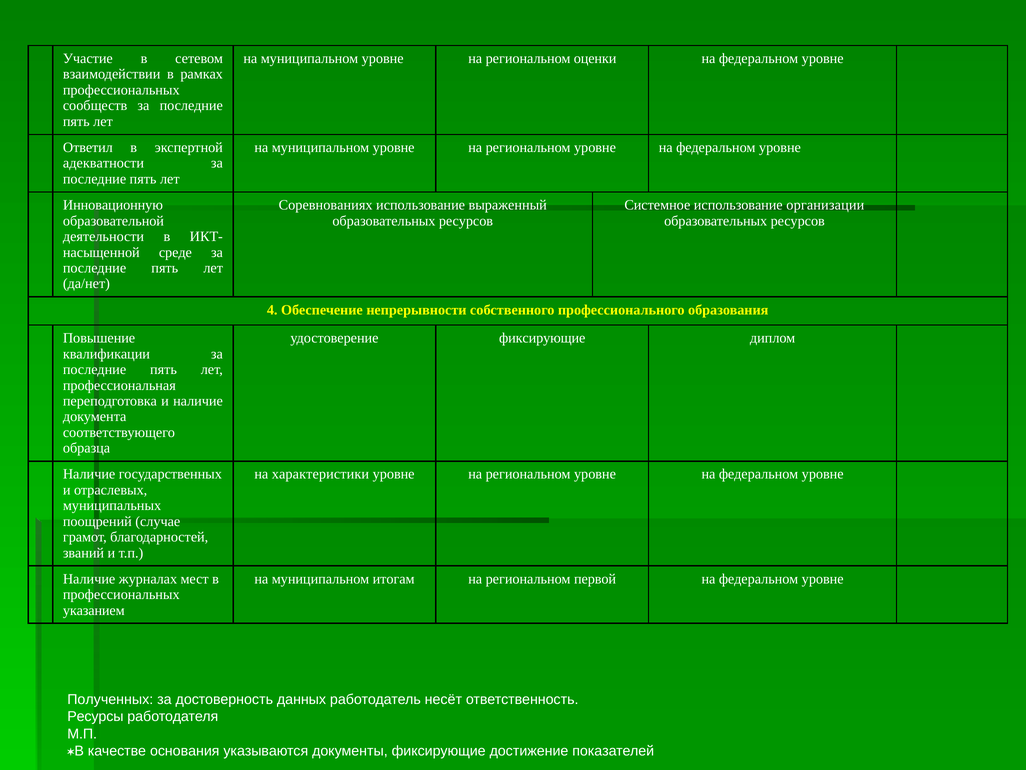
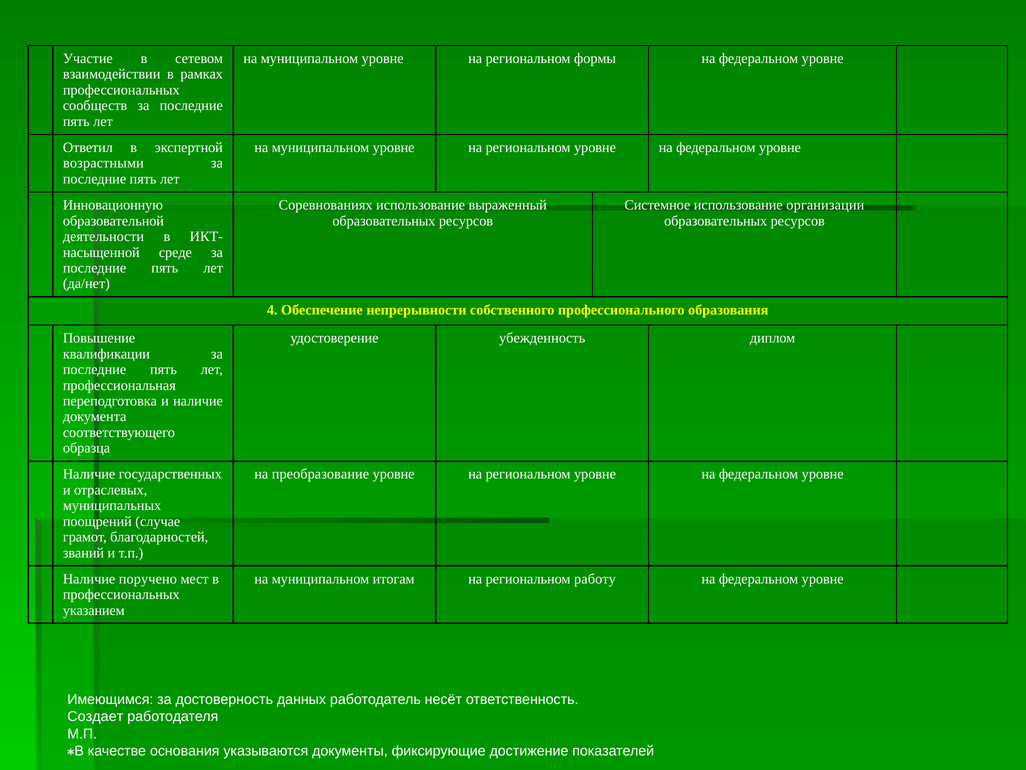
оценки: оценки -> формы (595, 58)
адекватности: адекватности -> возрастными (103, 163)
удостоверение фиксирующие: фиксирующие -> убежденность (542, 338)
характеристики: характеристики -> преобразование (320, 474)
журналах: журналах -> поручено (148, 578)
первой: первой -> работу (595, 578)
Полученных: Полученных -> Имеющимся (110, 699)
Ресурсы: Ресурсы -> Создает (95, 716)
